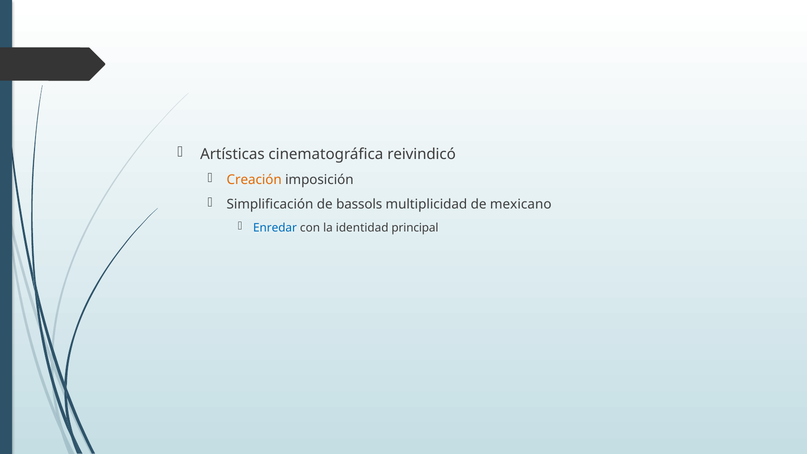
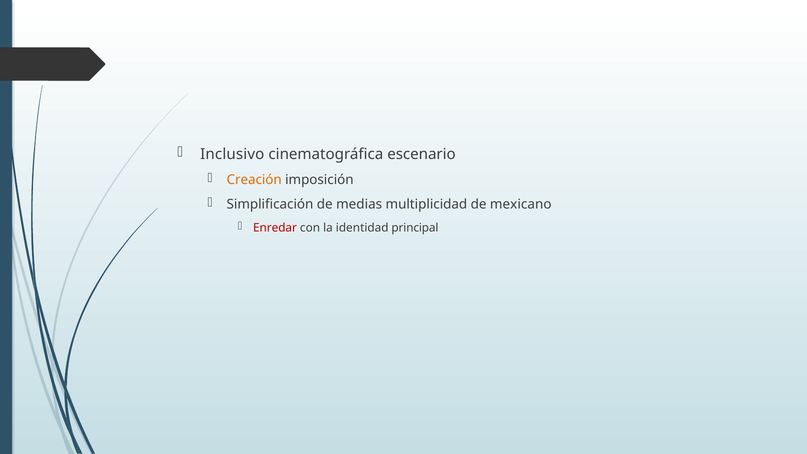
Artísticas: Artísticas -> Inclusivo (232, 154)
reivindicó: reivindicó -> escenario (421, 154)
bassols: bassols -> medias (359, 204)
Enredar colour: blue -> red (275, 228)
